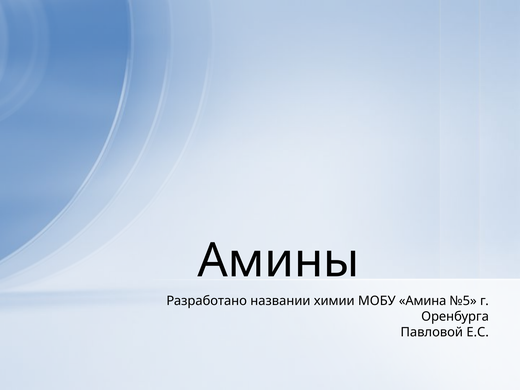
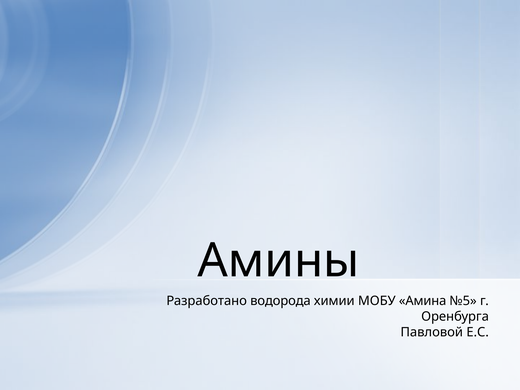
названии: названии -> водорода (280, 301)
